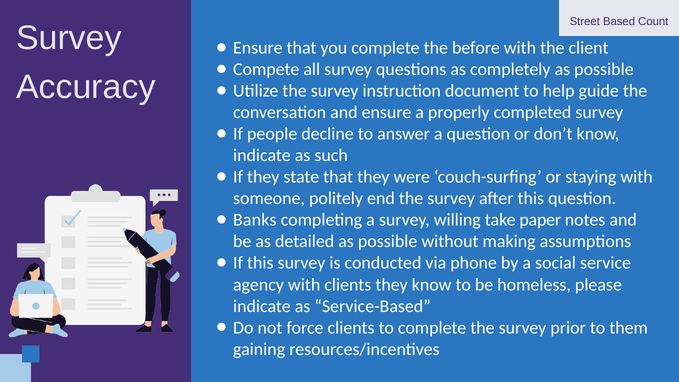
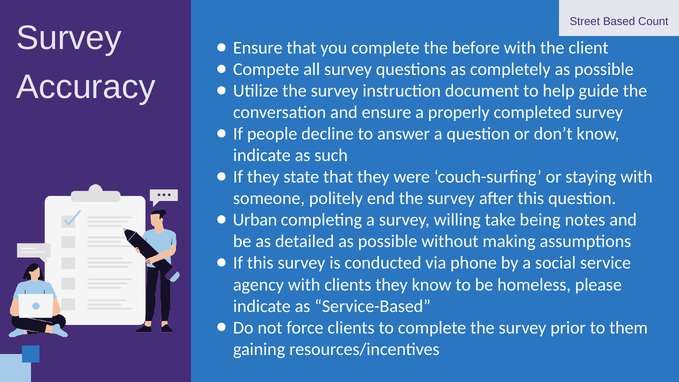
Banks: Banks -> Urban (255, 220)
paper: paper -> being (540, 220)
